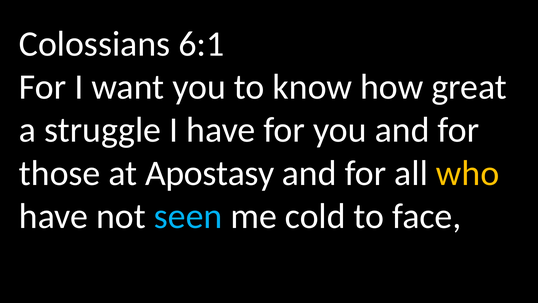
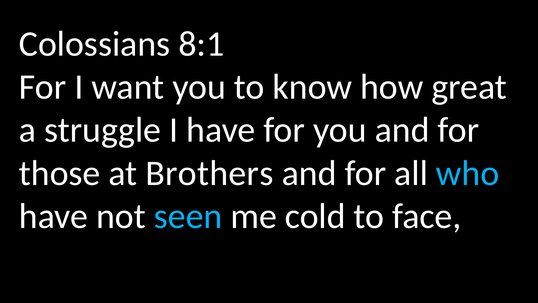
6:1: 6:1 -> 8:1 (201, 44)
Apostasy: Apostasy -> Brothers (209, 173)
who colour: yellow -> light blue (468, 173)
